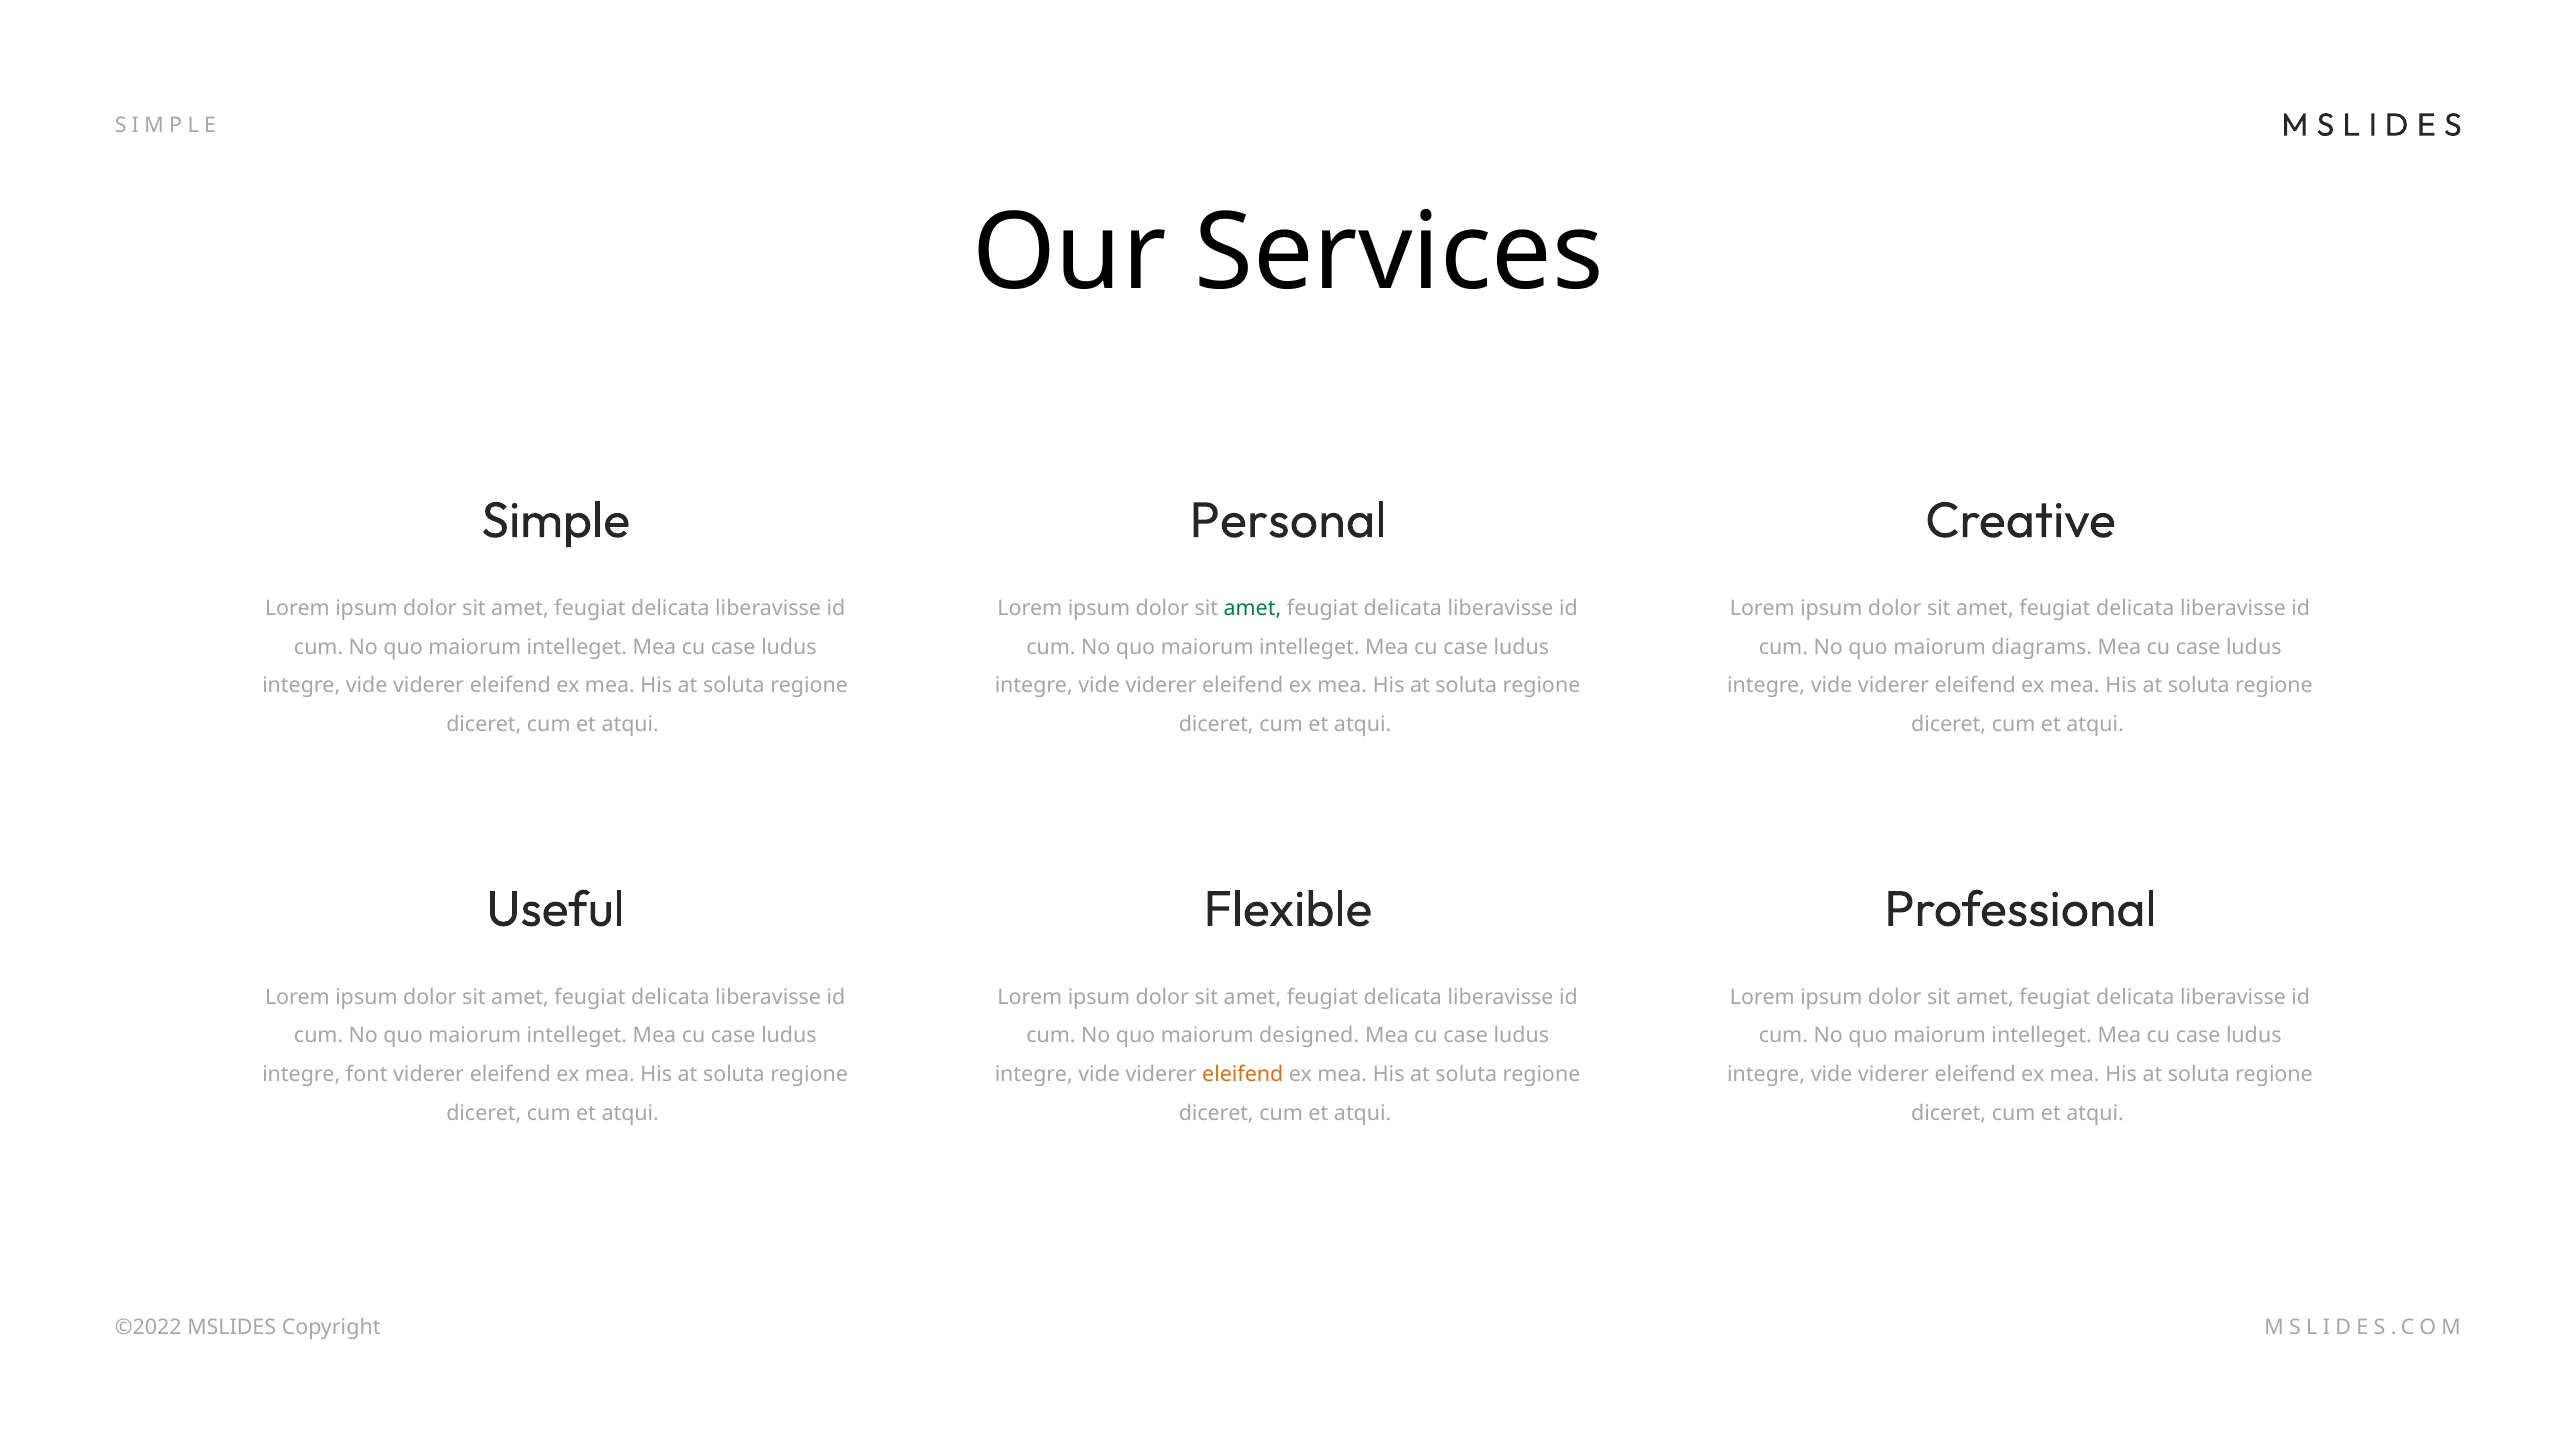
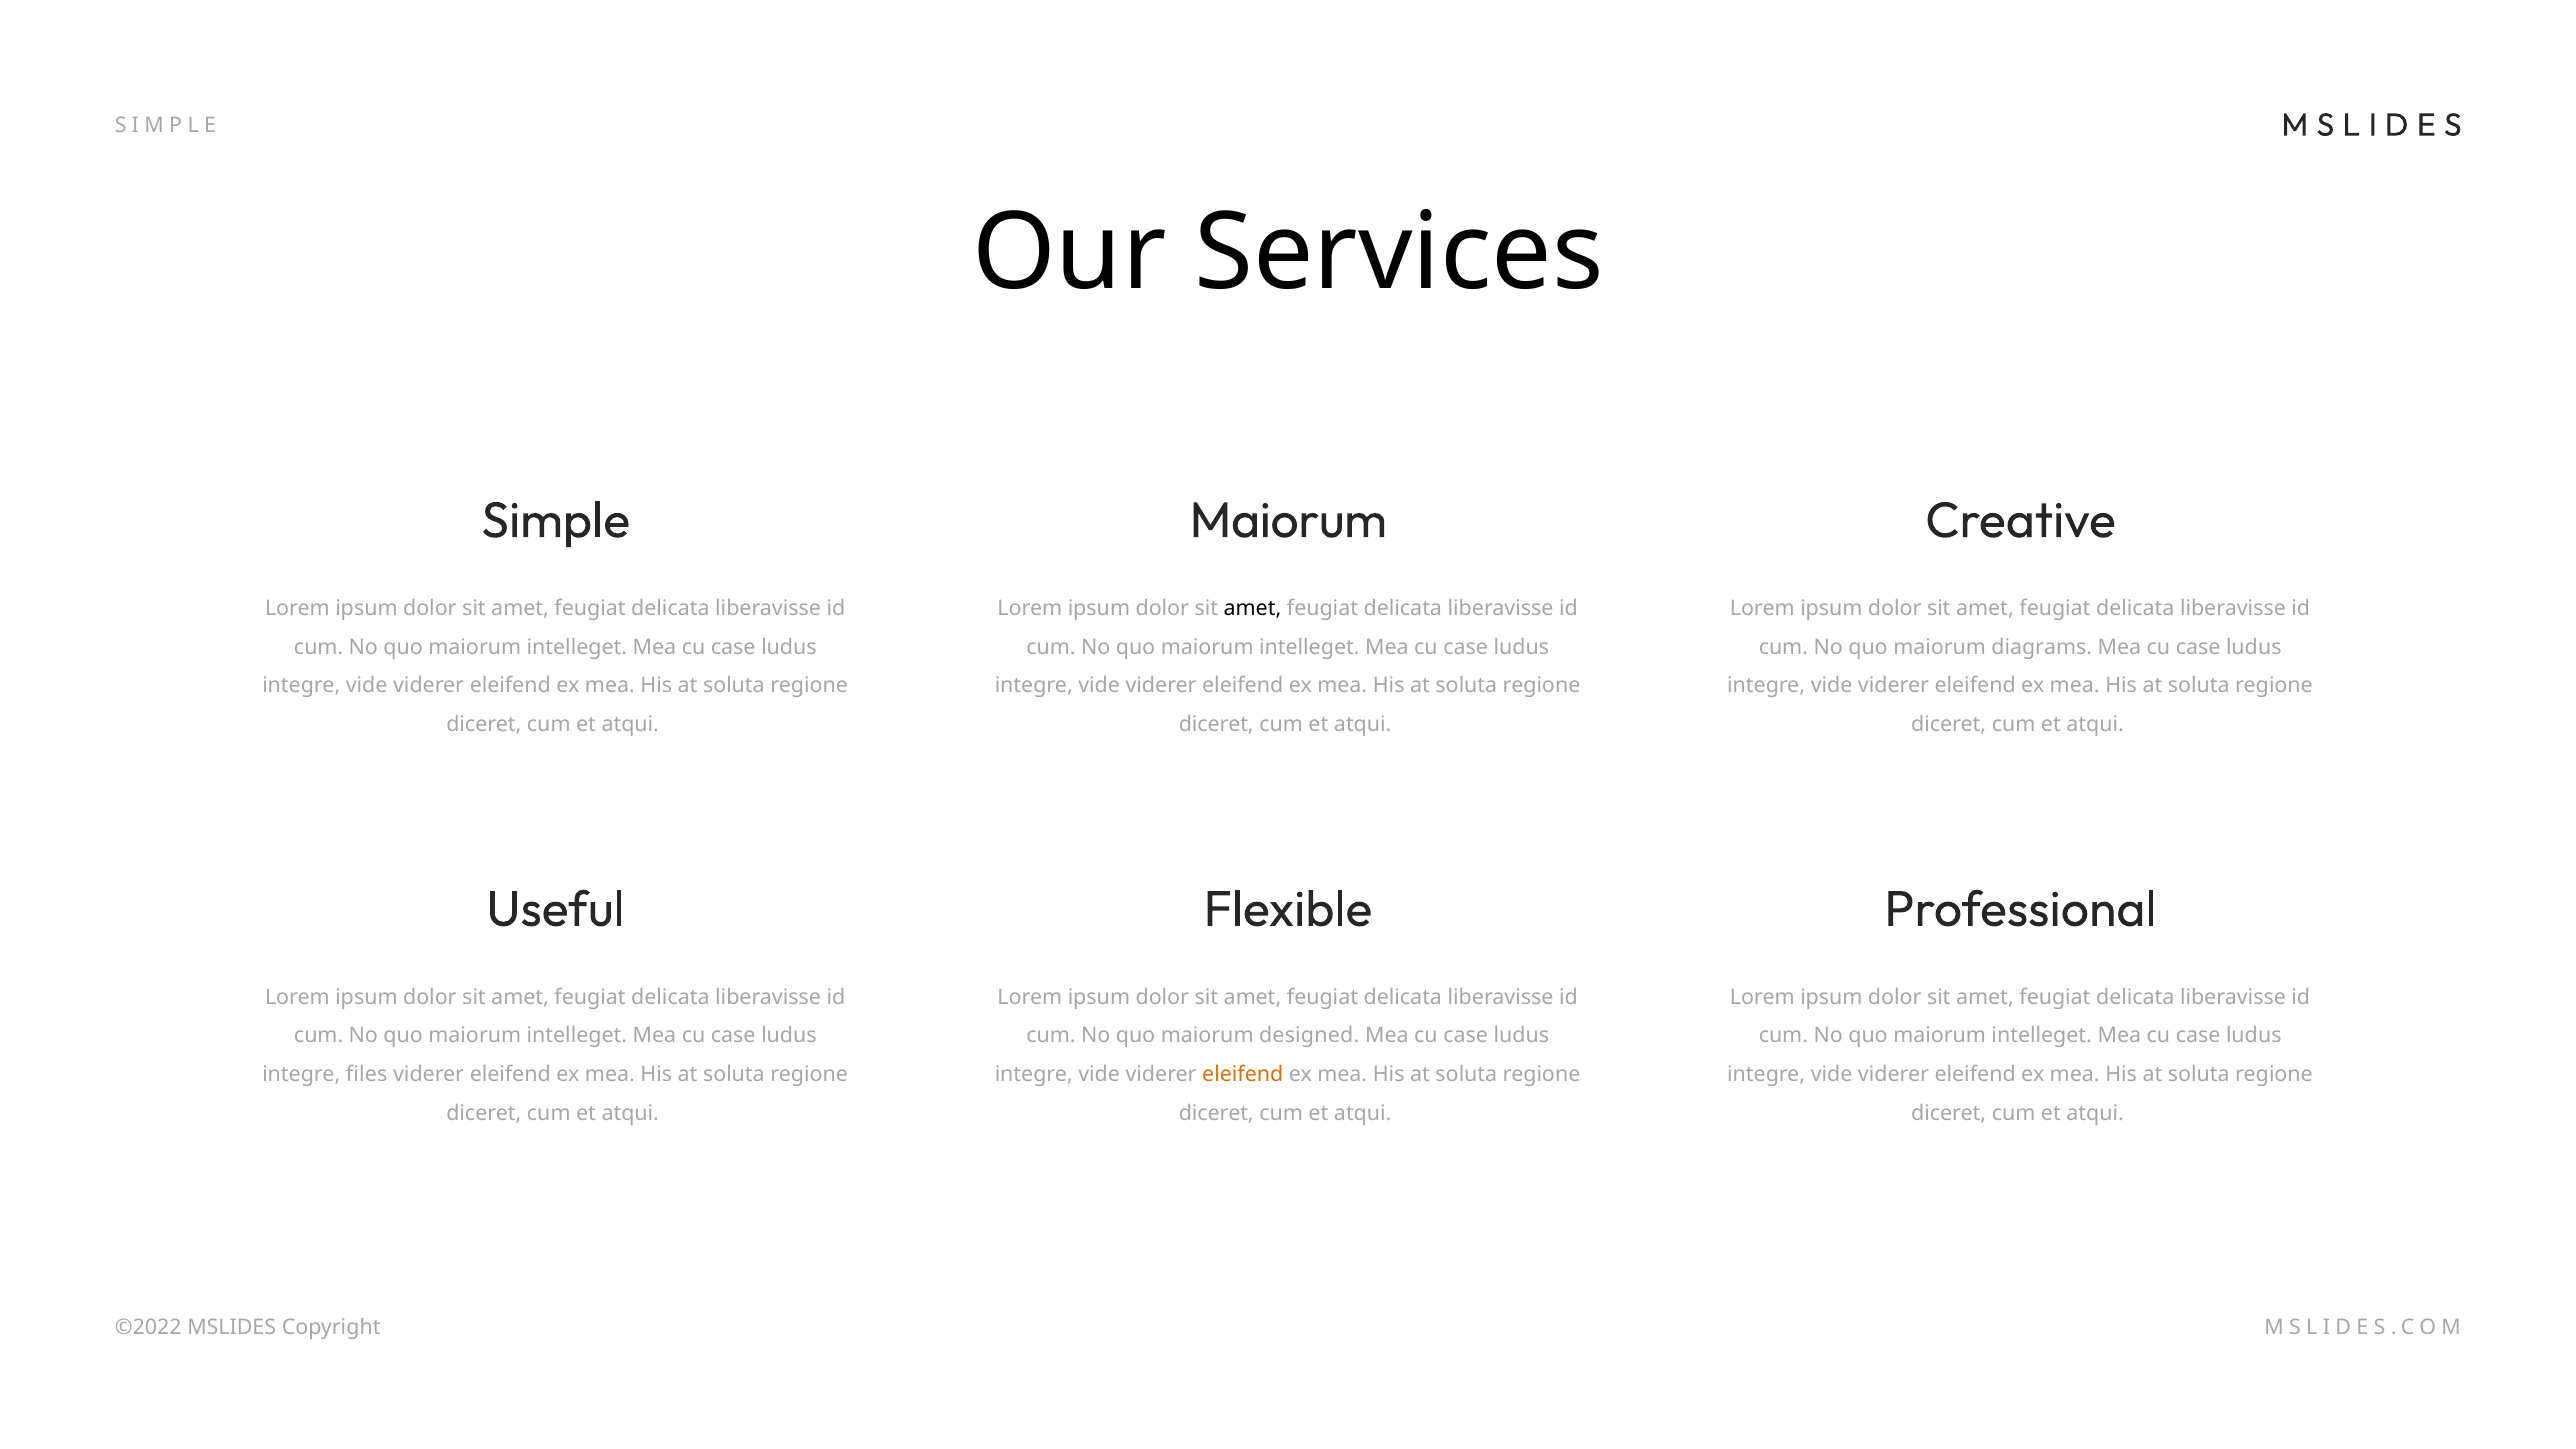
Personal: Personal -> Maiorum (1288, 521)
amet colour: green -> black (1252, 609)
font: font -> files (367, 1075)
